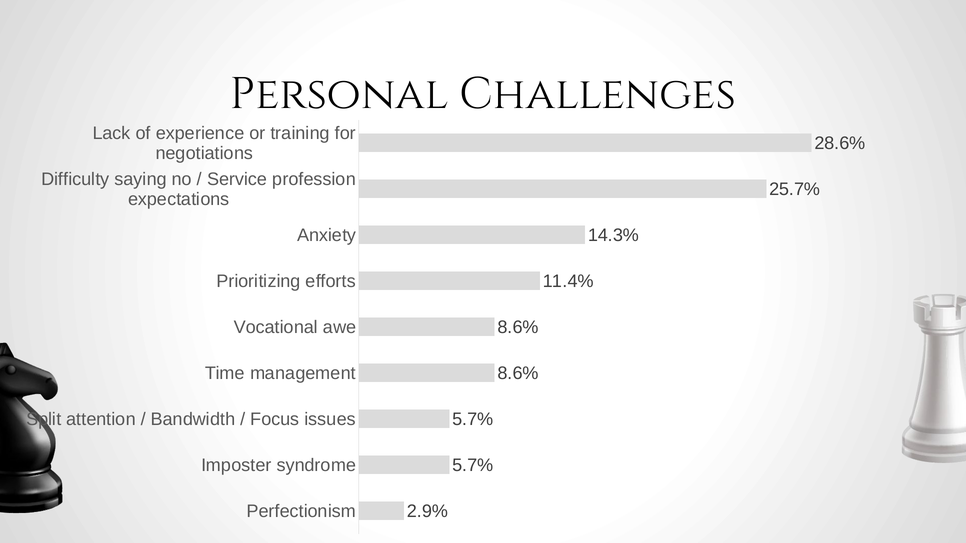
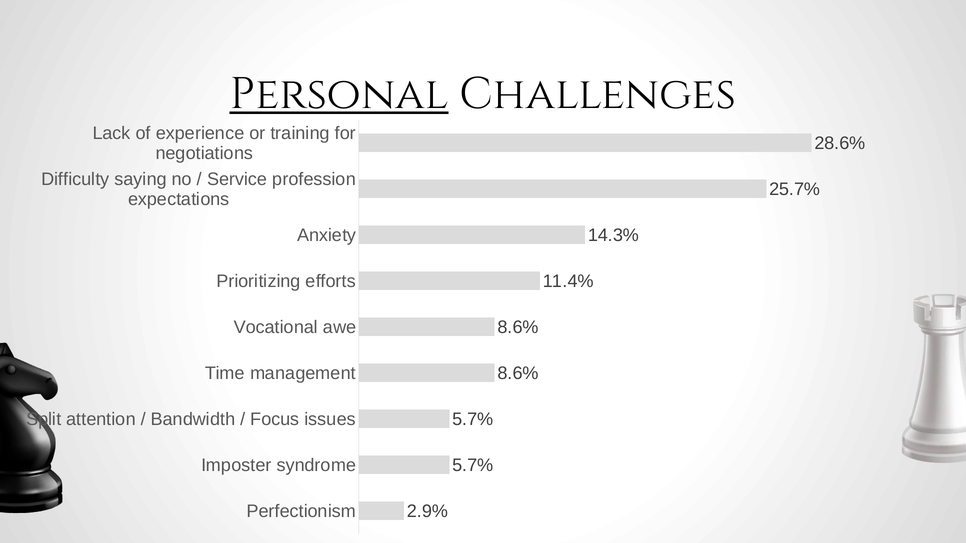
Personal underline: none -> present (339, 94)
